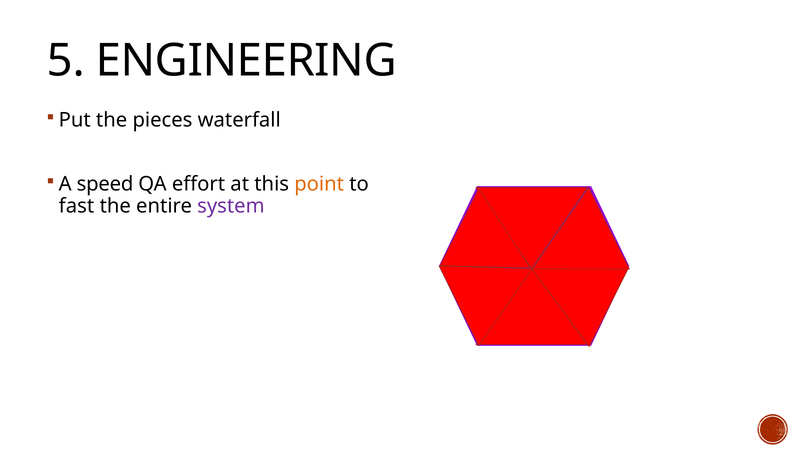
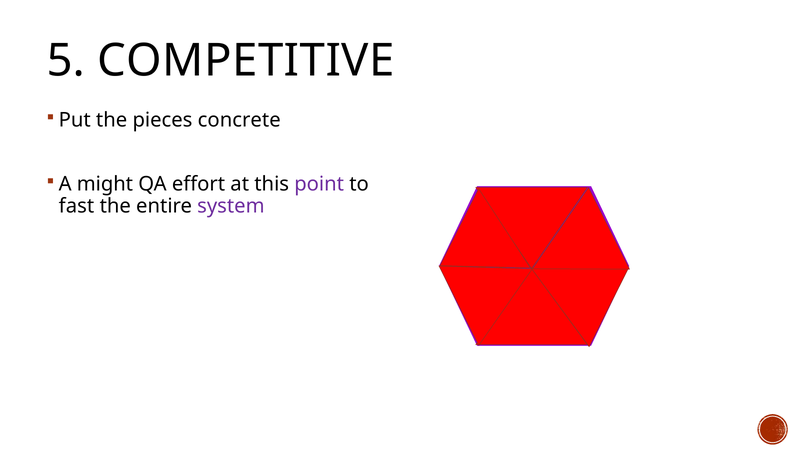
ENGINEERING: ENGINEERING -> COMPETITIVE (246, 60)
waterfall: waterfall -> concrete (239, 120)
speed: speed -> might (105, 184)
point colour: orange -> purple (319, 184)
